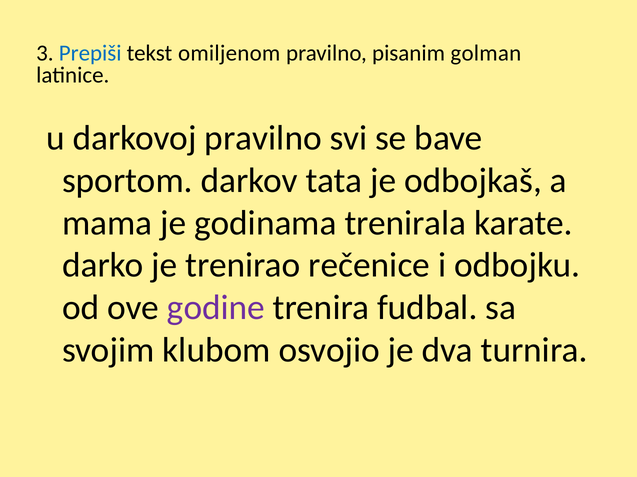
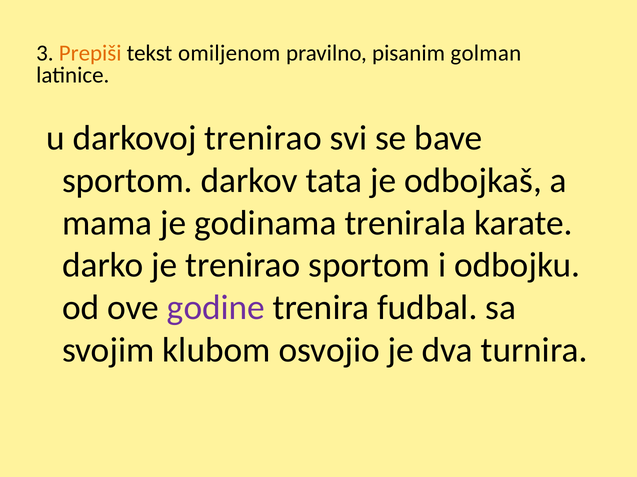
Prepiši colour: blue -> orange (90, 53)
darkovoj pravilno: pravilno -> trenirao (263, 138)
trenirao rečenice: rečenice -> sportom (369, 266)
